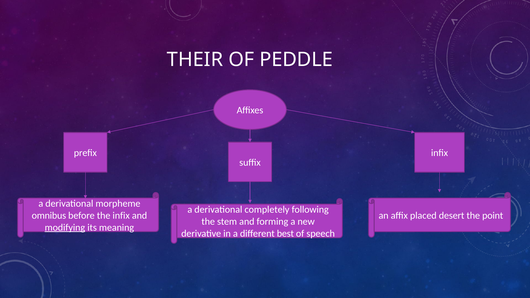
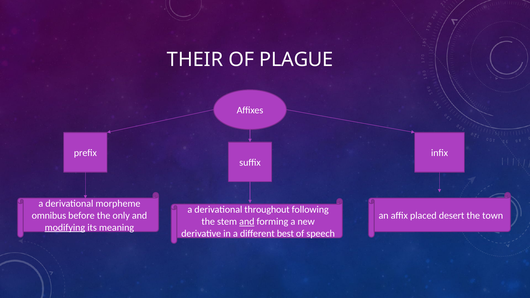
PEDDLE: PEDDLE -> PLAGUE (296, 60)
completely: completely -> throughout (267, 210)
the infix: infix -> only (121, 216)
point: point -> town (493, 216)
and underline: none -> present (247, 222)
